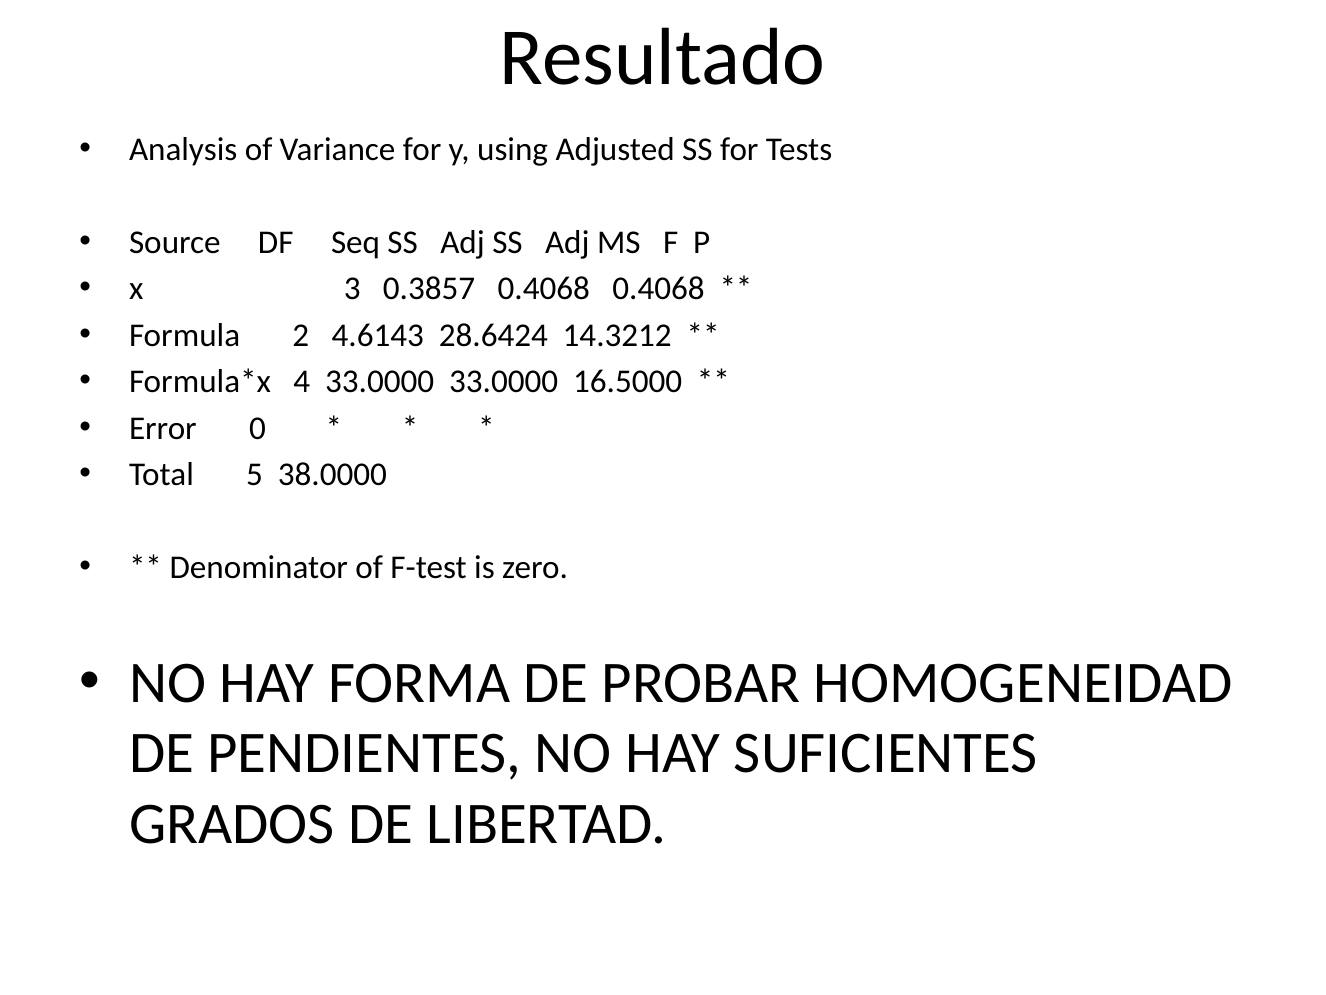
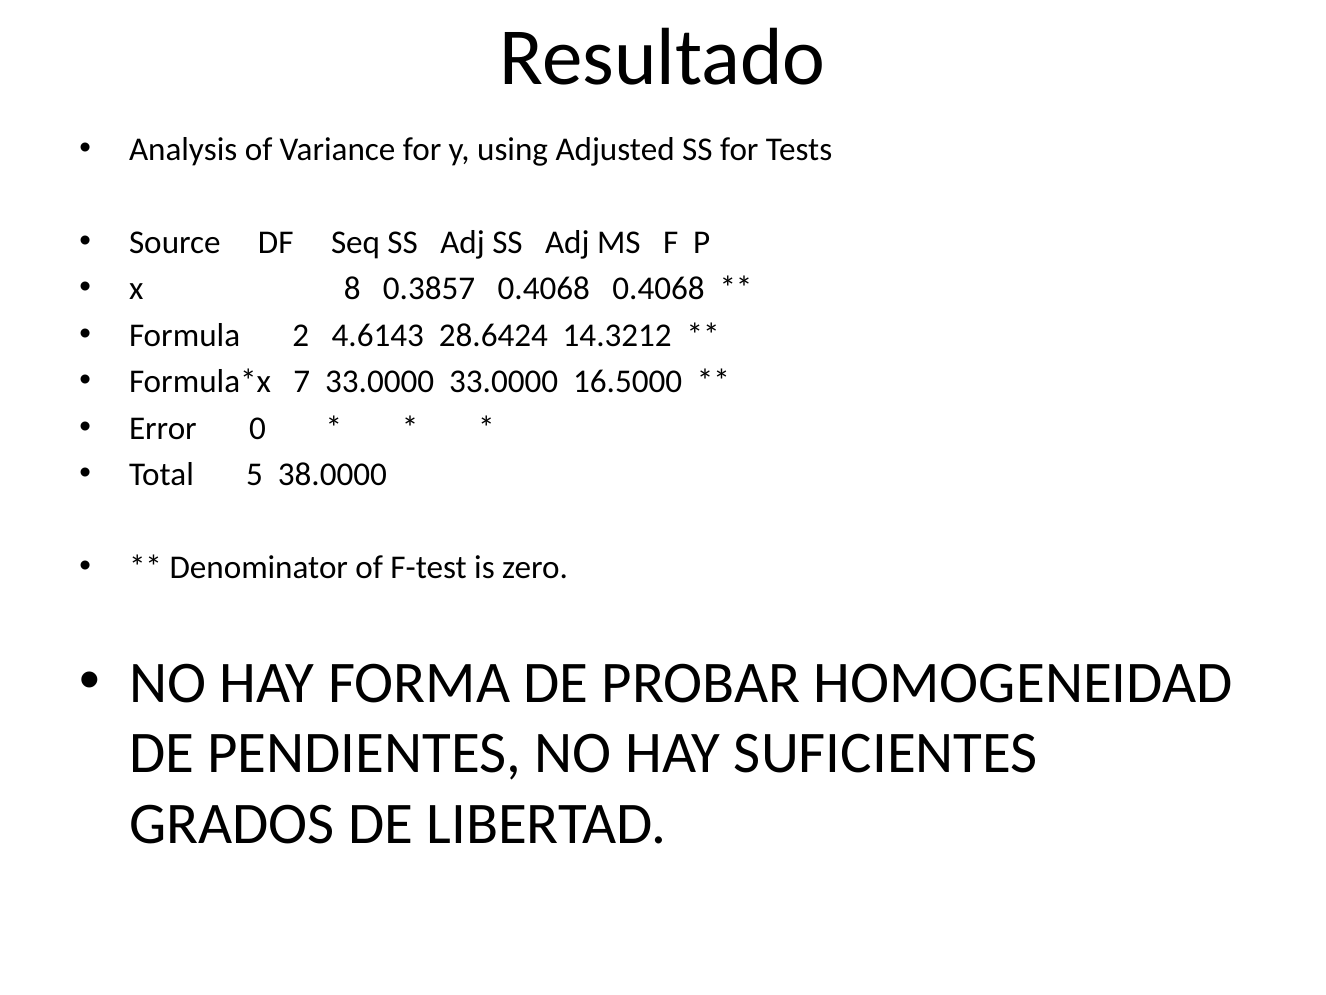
3: 3 -> 8 (352, 289)
4: 4 -> 7 (302, 381)
